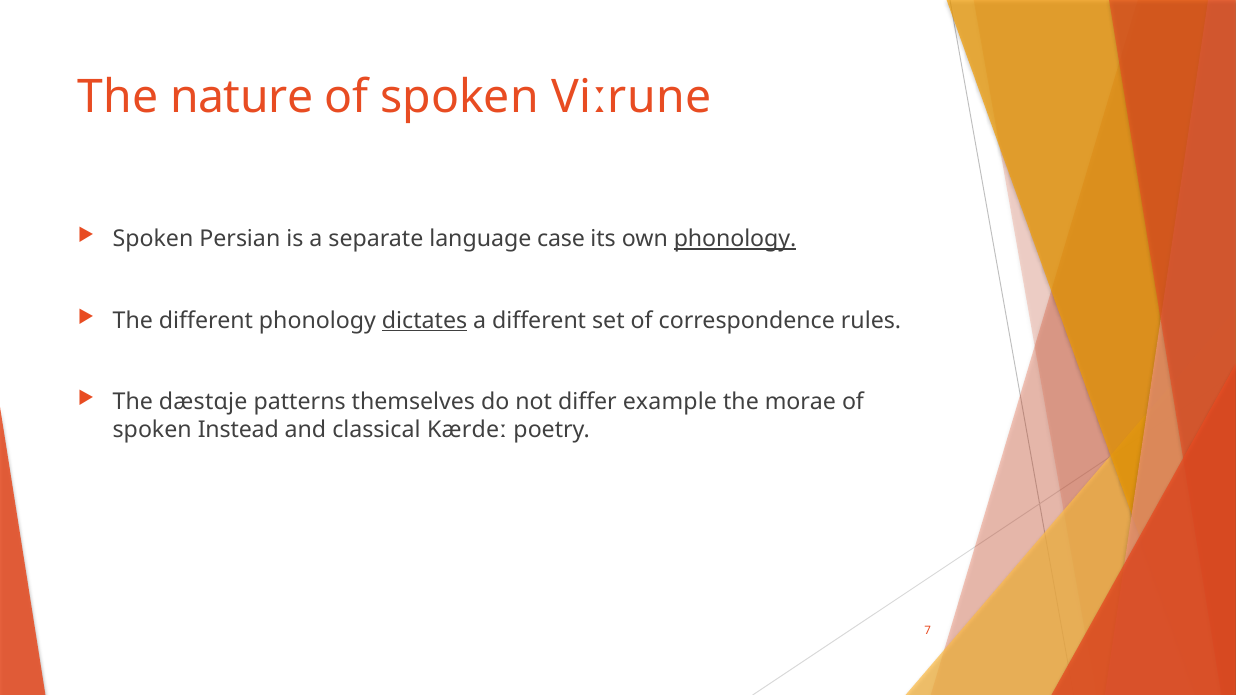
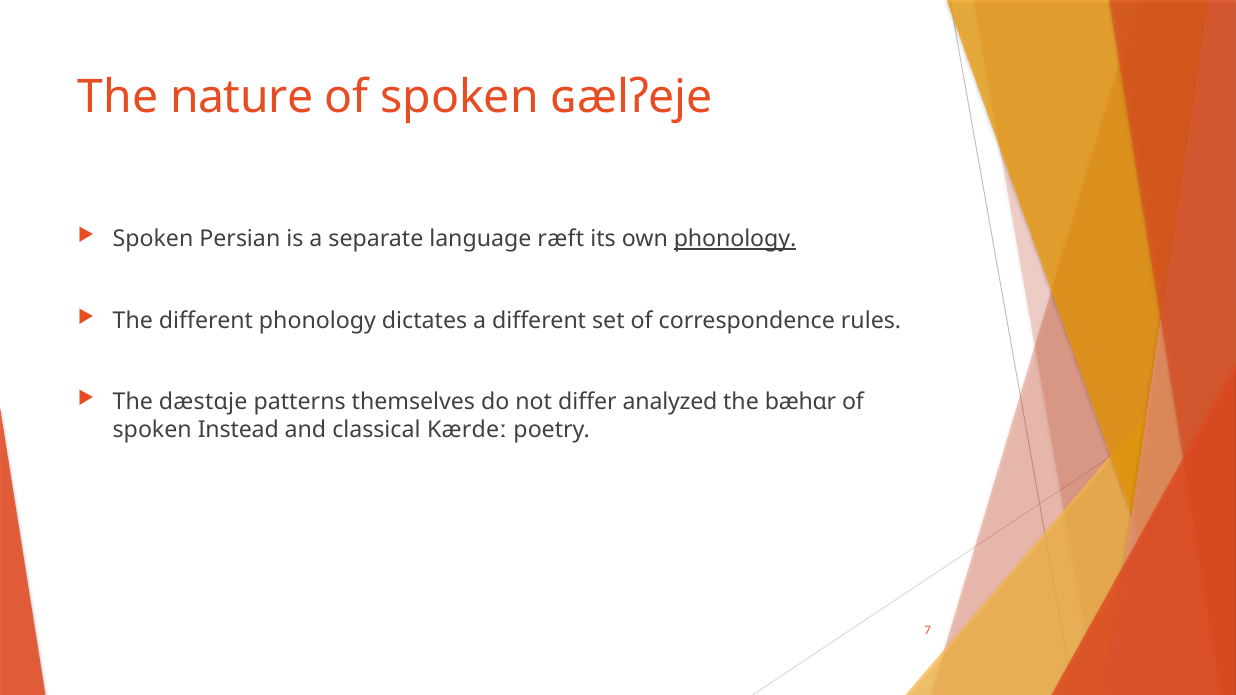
Viːrune: Viːrune -> ɢælʔeje (632, 97)
case: case -> ræft (561, 239)
dictates underline: present -> none (425, 321)
example: example -> analyzed (670, 402)
morae: morae -> bæhɑr (801, 402)
